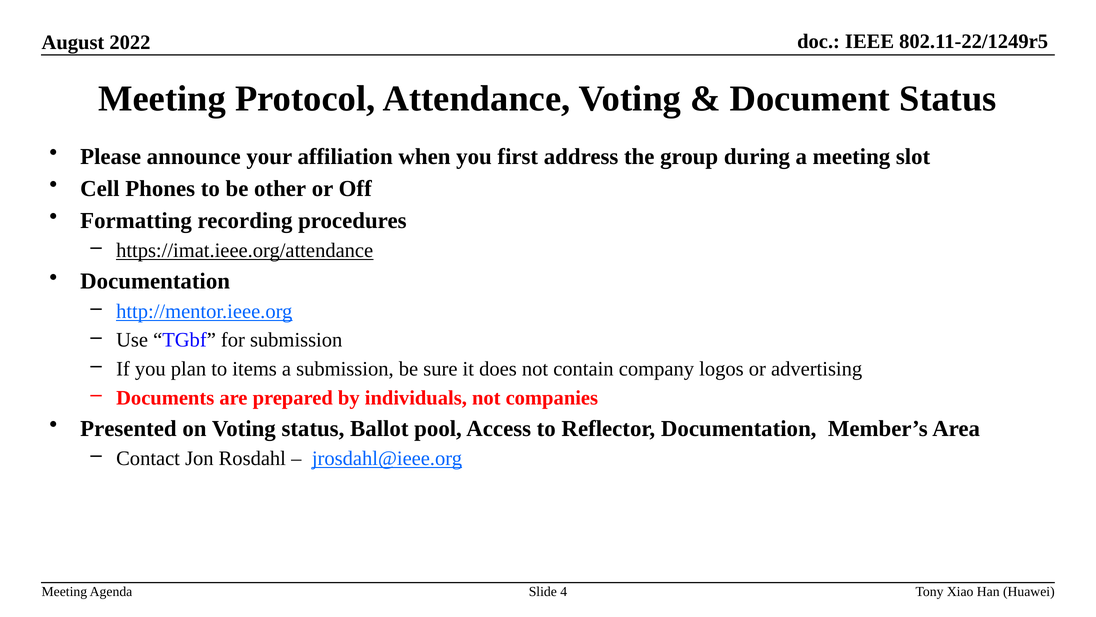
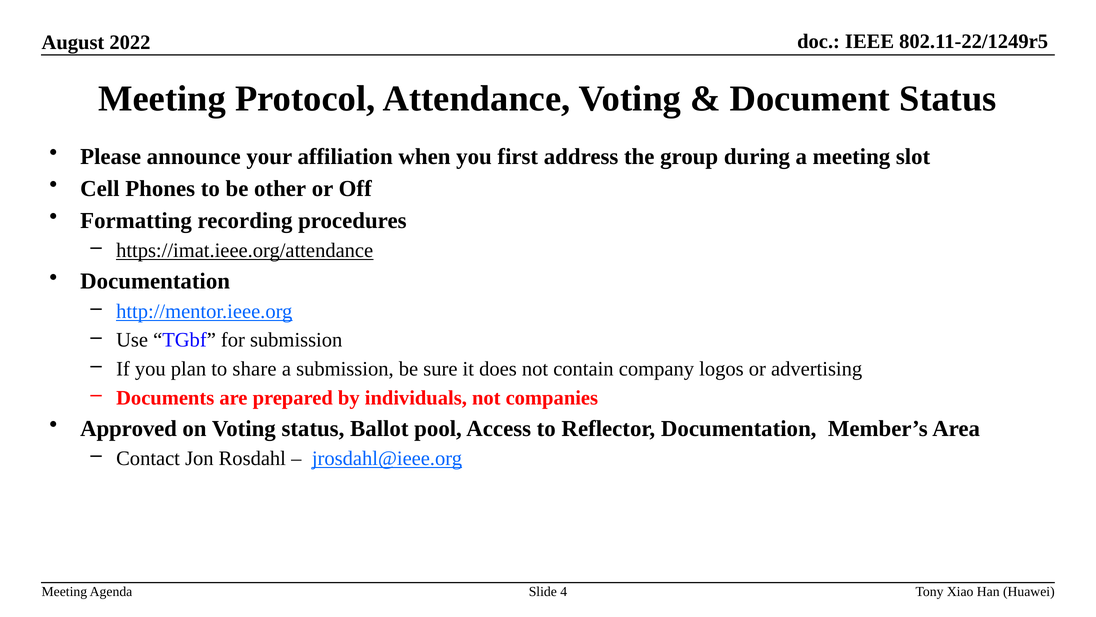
items: items -> share (255, 369)
Presented: Presented -> Approved (129, 428)
